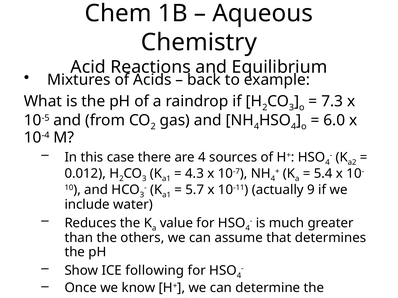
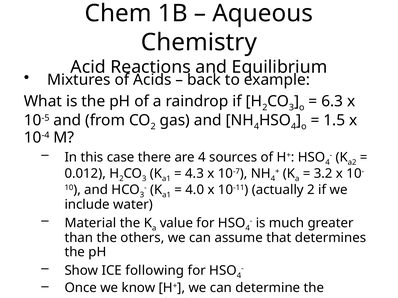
7.3: 7.3 -> 6.3 (332, 102)
6.0: 6.0 -> 1.5 (334, 121)
5.4: 5.4 -> 3.2 (323, 174)
5.7: 5.7 -> 4.0 (195, 190)
actually 9: 9 -> 2 (311, 190)
Reduces: Reduces -> Material (90, 223)
